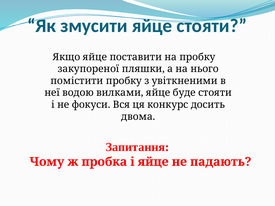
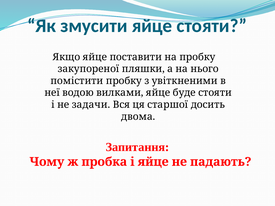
фокуси: фокуси -> задачи (91, 105)
конкурс: конкурс -> старшої (168, 105)
